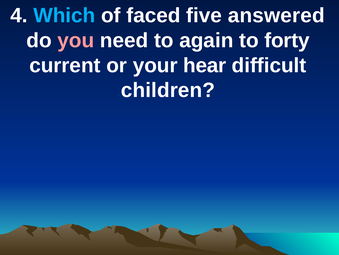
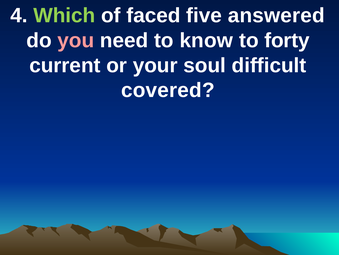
Which colour: light blue -> light green (64, 16)
again: again -> know (206, 40)
hear: hear -> soul (205, 65)
children: children -> covered (168, 90)
